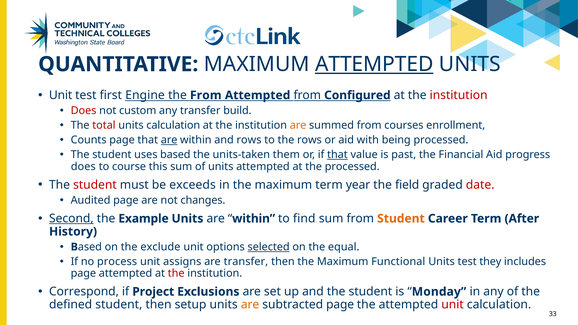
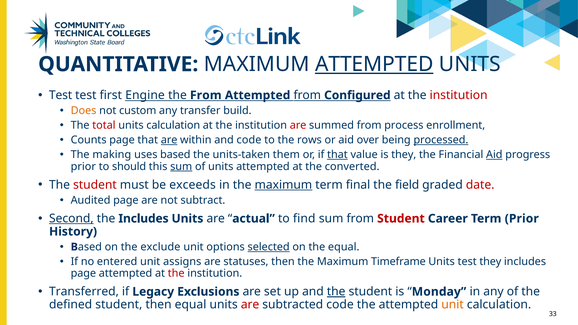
Unit: Unit -> Test (61, 95)
Does colour: red -> orange (84, 111)
are colour: orange -> red (298, 125)
courses: courses -> process (404, 125)
and rows: rows -> code (249, 140)
with: with -> over (368, 140)
processed underline: none -> present (441, 140)
student: student -> making (112, 155)
is past: past -> they (404, 155)
Aid underline: none -> present (494, 155)
does: does -> prior (83, 167)
course: course -> should (129, 167)
sum underline: none -> present (181, 167)
the processed: processed -> converted (352, 167)
maximum underline: none -> present (283, 185)
year: year -> final (358, 185)
changes: changes -> subtract (203, 200)
the Example: Example -> Includes (144, 219)
within: within -> actual (254, 219)
Student colour: orange -> red (401, 219)
Term After: After -> Prior (522, 219)
process: process -> entered (117, 262)
are transfer: transfer -> statuses (246, 262)
Functional: Functional -> Timeframe (398, 262)
Correspond: Correspond -> Transferred (84, 292)
Project: Project -> Legacy (153, 292)
the underline: none -> present (336, 292)
then setup: setup -> equal (191, 305)
are colour: orange -> red (250, 305)
subtracted page: page -> code (340, 305)
unit colour: red -> orange (453, 305)
